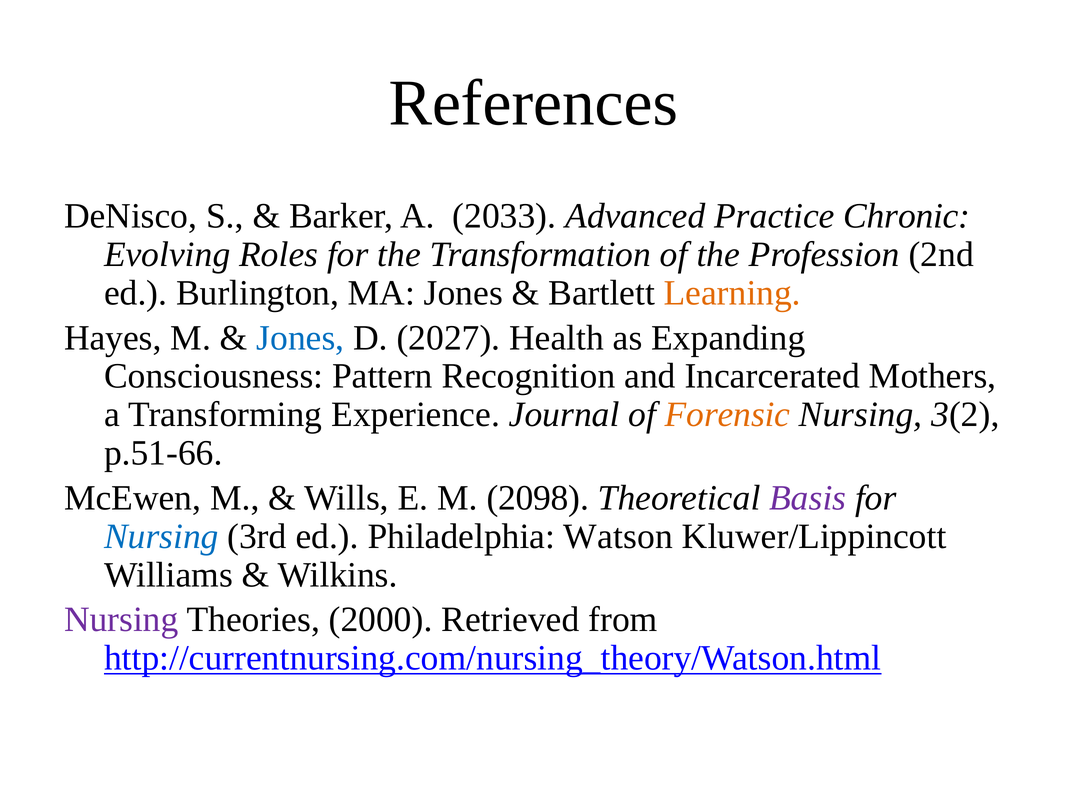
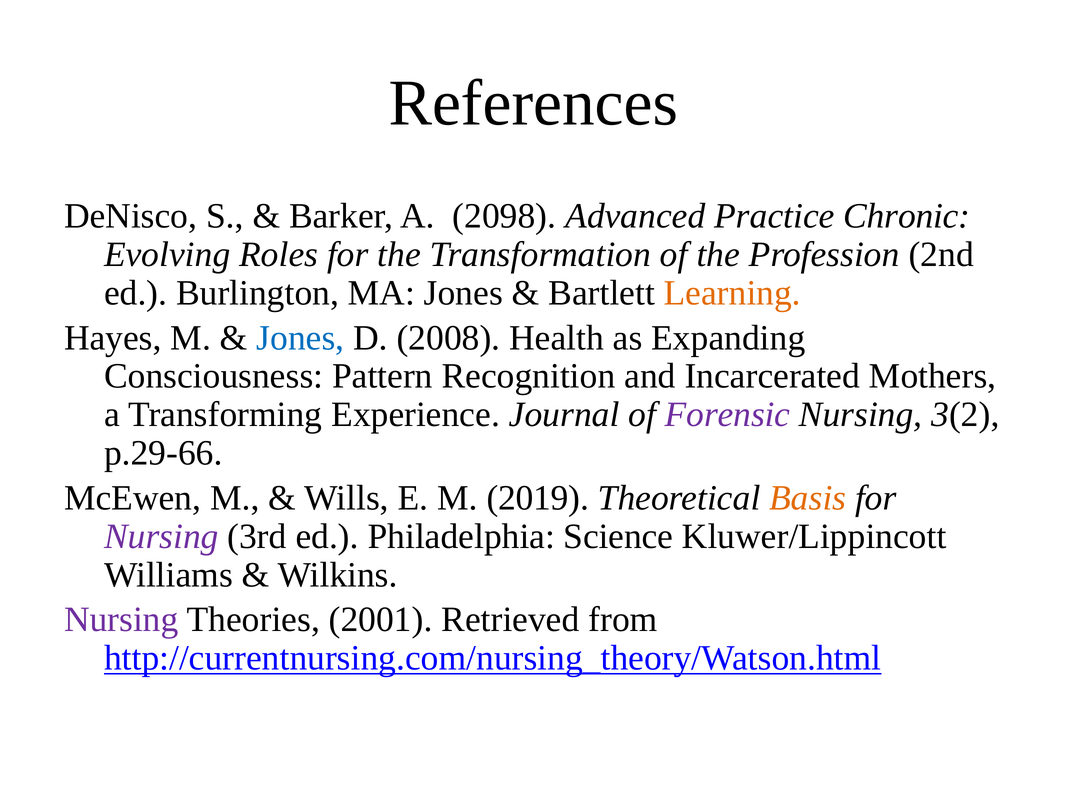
2033: 2033 -> 2098 (504, 216)
2027: 2027 -> 2008 (448, 337)
Forensic colour: orange -> purple (728, 414)
p.51-66: p.51-66 -> p.29-66 (163, 453)
2098: 2098 -> 2019 (538, 497)
Basis colour: purple -> orange (808, 497)
Nursing colour: blue -> purple (161, 536)
Watson: Watson -> Science (618, 536)
2000: 2000 -> 2001 (381, 619)
